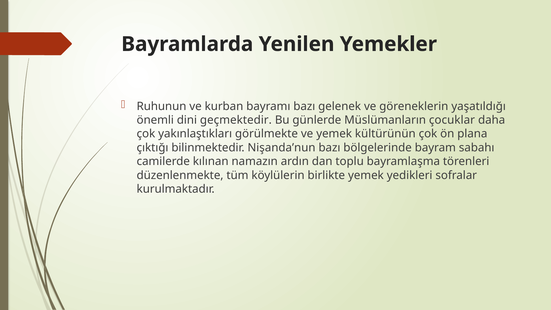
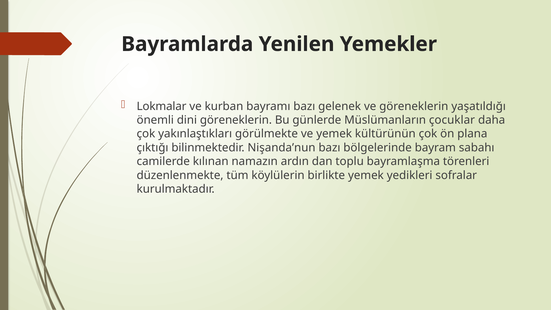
Ruhunun: Ruhunun -> Lokmalar (162, 106)
dini geçmektedir: geçmektedir -> göreneklerin (236, 120)
